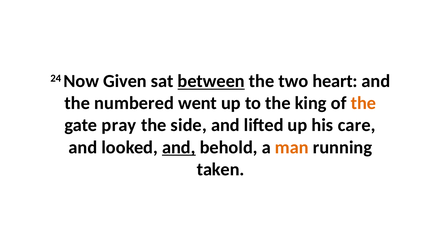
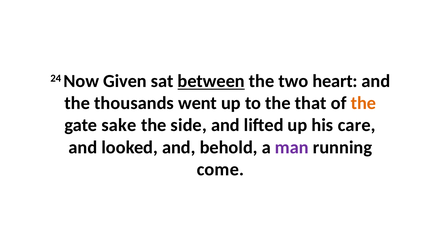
numbered: numbered -> thousands (134, 103)
king: king -> that (311, 103)
pray: pray -> sake (119, 125)
and underline: present -> none (179, 147)
man colour: orange -> purple (292, 147)
taken: taken -> come (220, 169)
